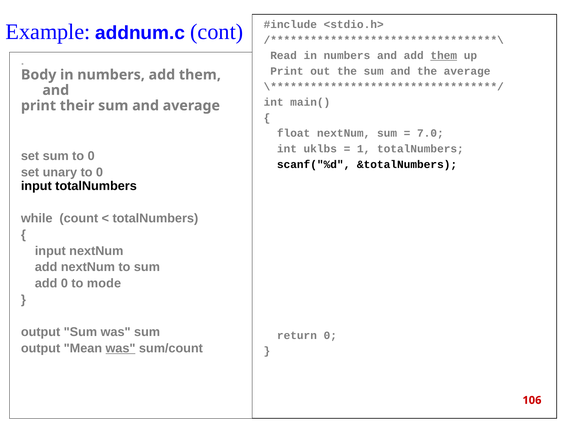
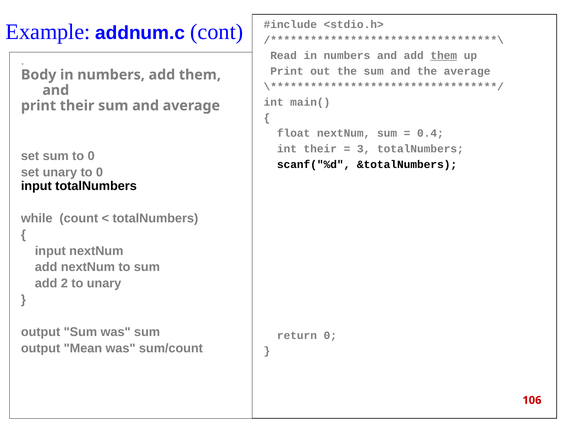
7.0: 7.0 -> 0.4 (430, 133)
int uklbs: uklbs -> their (320, 149)
1: 1 -> 3 (364, 149)
add 0: 0 -> 2 (64, 283)
to mode: mode -> unary (104, 283)
was underline: present -> none (121, 348)
